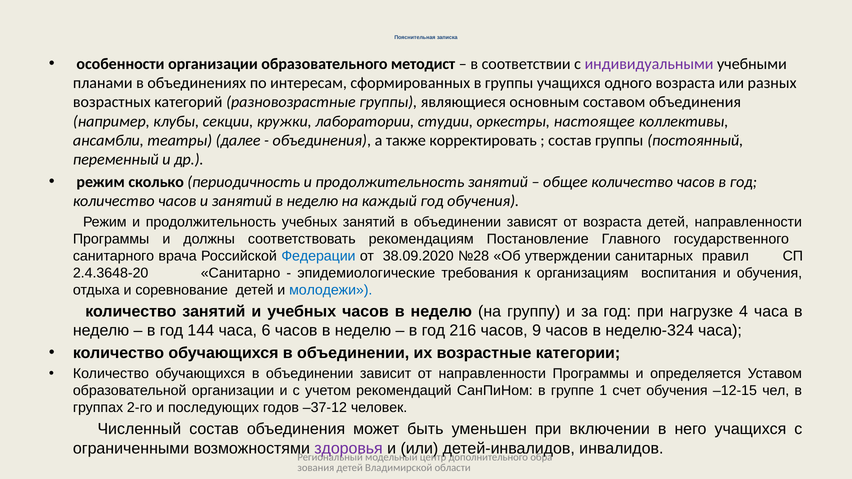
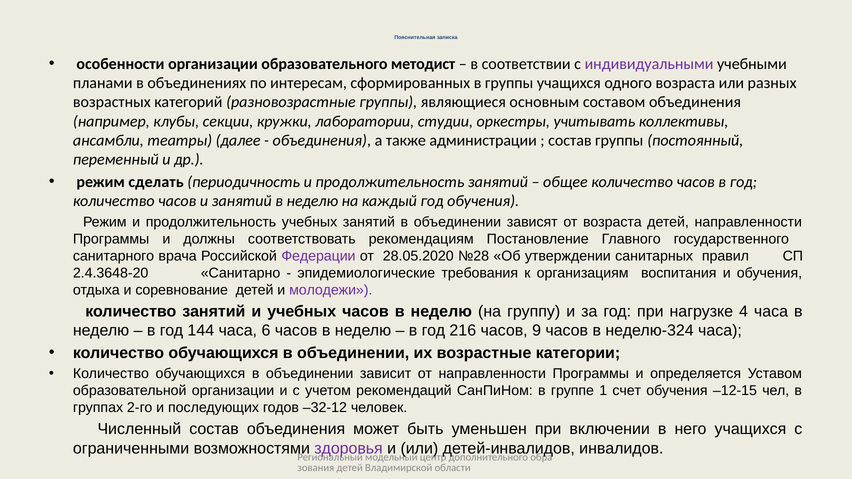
настоящее: настоящее -> учитывать (594, 121)
корректировать: корректировать -> администрации (483, 140)
сколько: сколько -> сделать (156, 182)
Федерации colour: blue -> purple (318, 256)
38.09.2020: 38.09.2020 -> 28.05.2020 (418, 256)
молодежи colour: blue -> purple (331, 290)
–37-12: –37-12 -> –32-12 (325, 408)
